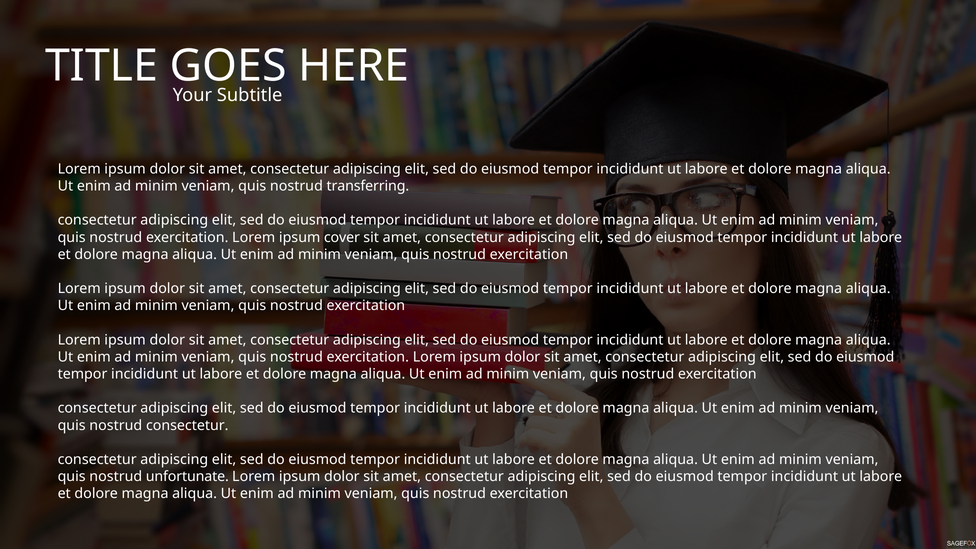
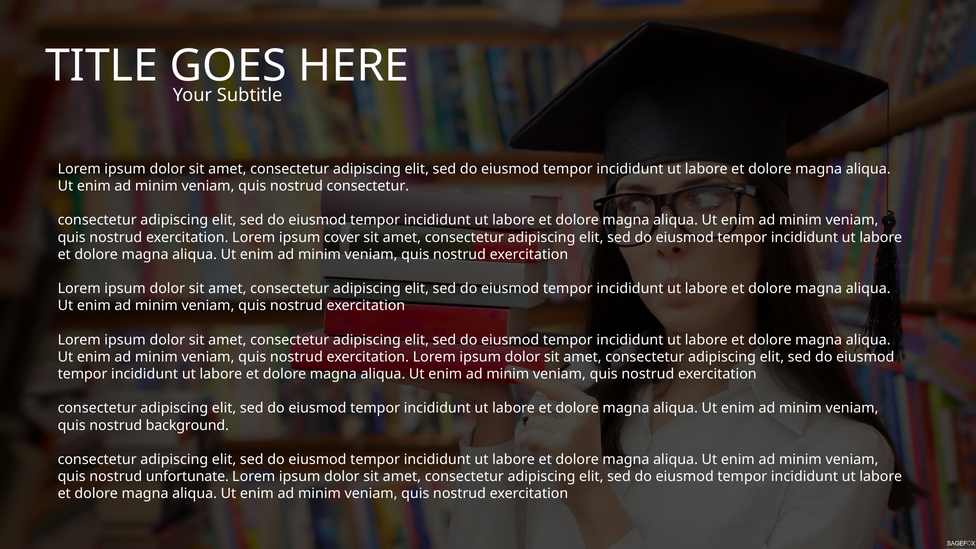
nostrud transferring: transferring -> consectetur (368, 186)
nostrud consectetur: consectetur -> background (187, 425)
